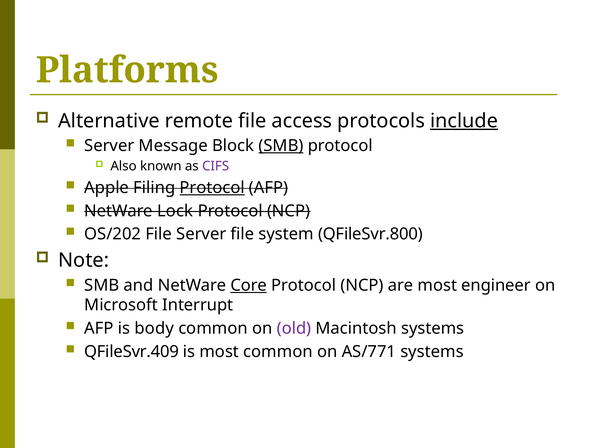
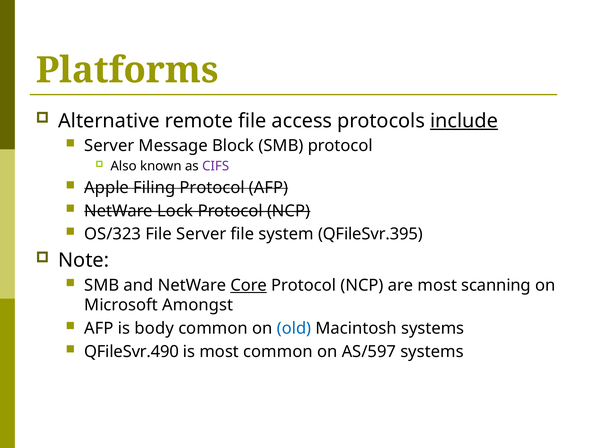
SMB underline: present -> none (281, 146)
Protocol underline: present -> none (212, 188)
OS/202: OS/202 -> OS/323 (113, 234)
QFileSvr.800: QFileSvr.800 -> QFileSvr.395 (370, 234)
engineer: engineer -> scanning (496, 285)
Interrupt: Interrupt -> Amongst (198, 305)
old colour: purple -> blue (294, 328)
QFileSvr.409: QFileSvr.409 -> QFileSvr.490 (132, 351)
AS/771: AS/771 -> AS/597 (369, 351)
